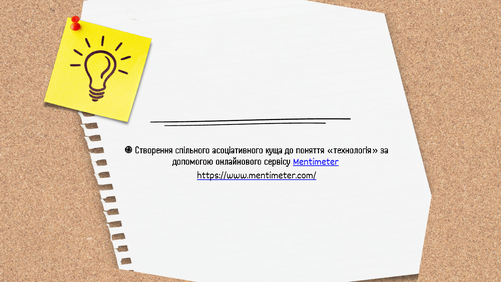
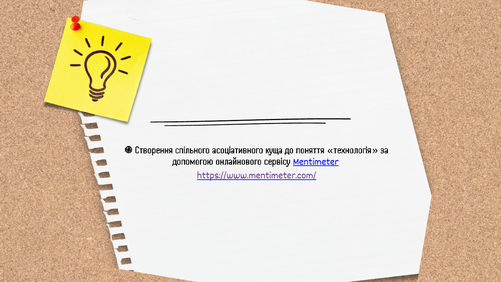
https://www.mentimeter.com/ colour: black -> purple (257, 175)
